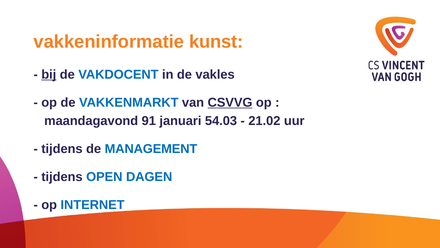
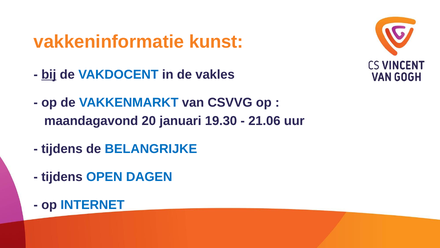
CSVVG underline: present -> none (230, 102)
91: 91 -> 20 (149, 121)
54.03: 54.03 -> 19.30 (221, 121)
21.02: 21.02 -> 21.06 (264, 121)
MANAGEMENT: MANAGEMENT -> BELANGRIJKE (151, 149)
